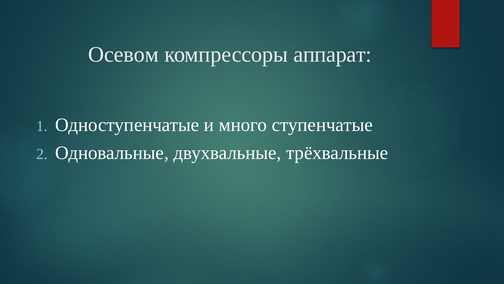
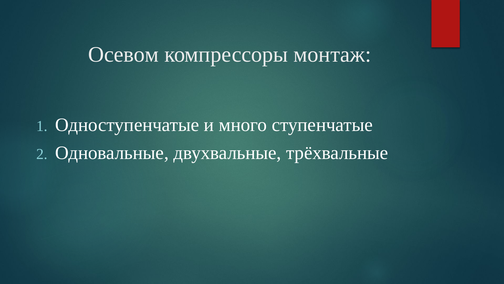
аппарат: аппарат -> монтаж (332, 54)
